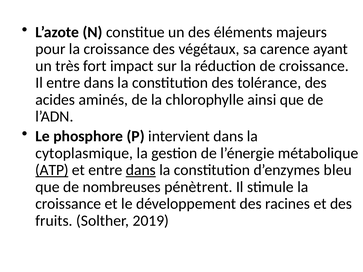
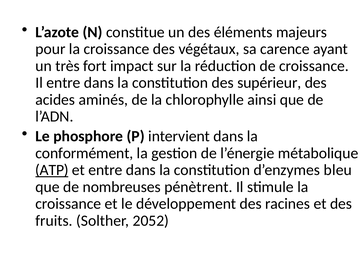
tolérance: tolérance -> supérieur (269, 83)
cytoplasmique: cytoplasmique -> conformément (84, 153)
dans underline: present -> none (141, 170)
2019: 2019 -> 2052 (151, 221)
